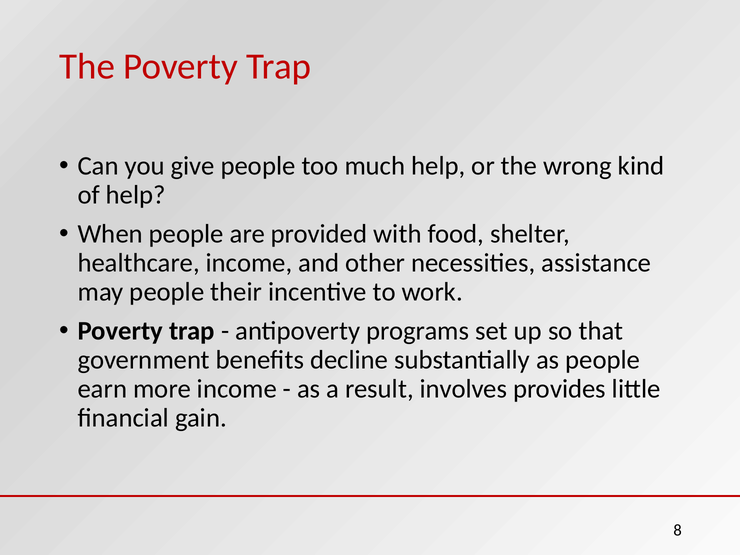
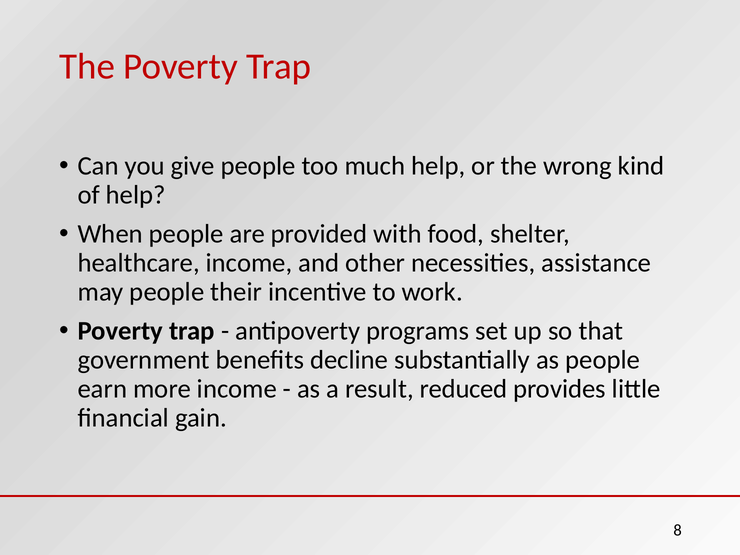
involves: involves -> reduced (464, 389)
